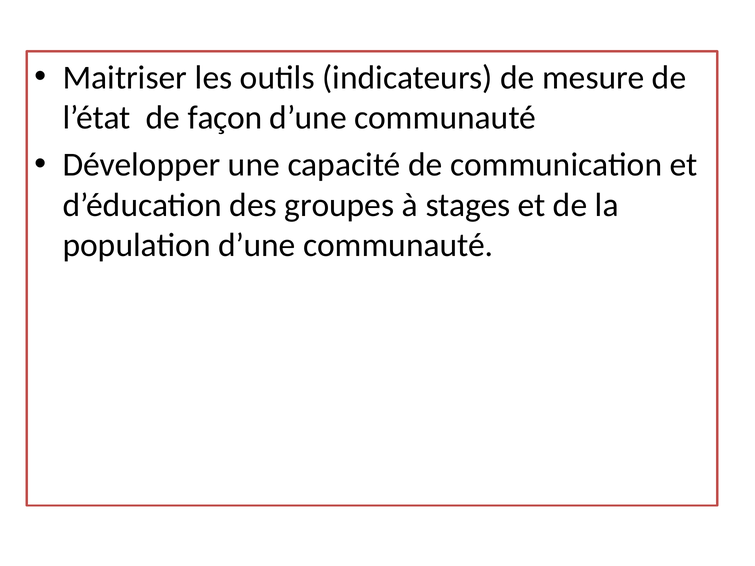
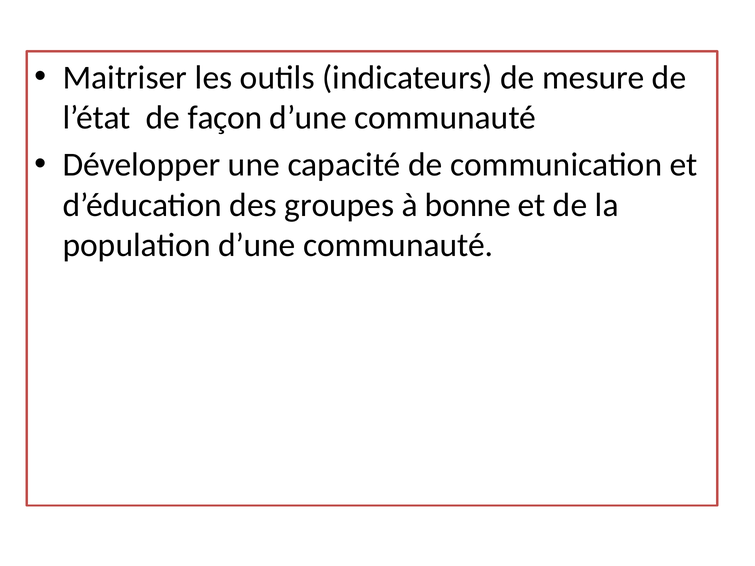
stages: stages -> bonne (468, 205)
